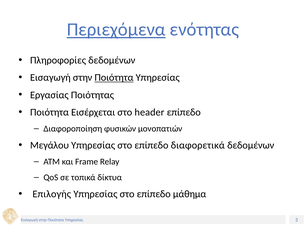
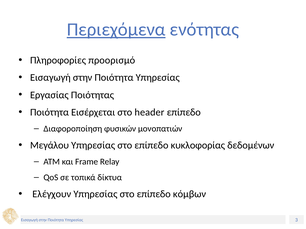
Πληροφορίες δεδομένων: δεδομένων -> προορισμό (112, 60)
Ποιότητα underline: present -> none (114, 78)
διαφορετικά: διαφορετικά -> κυκλοφορίας (198, 146)
Επιλογής: Επιλογής -> Ελέγχουν (52, 195)
μάθημα: μάθημα -> κόμβων (190, 195)
